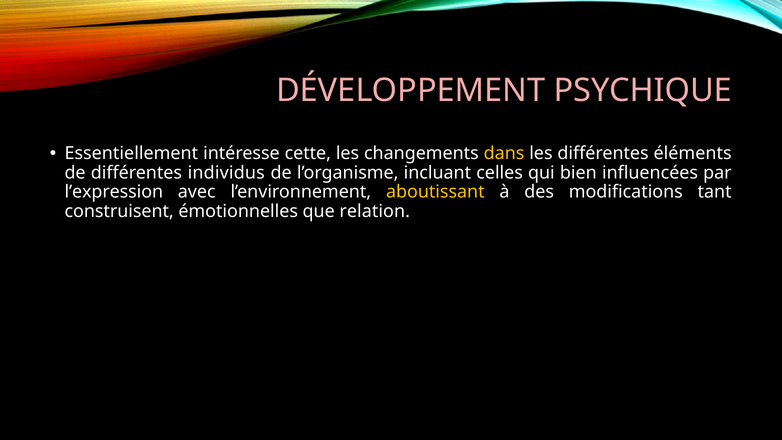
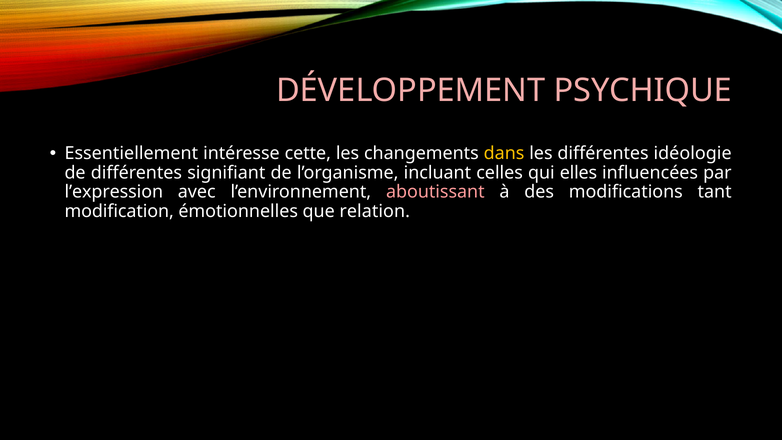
éléments: éléments -> idéologie (693, 153)
individus: individus -> signifiant (226, 173)
bien: bien -> elles (578, 173)
aboutissant colour: yellow -> pink (435, 192)
construisent: construisent -> modification (119, 211)
